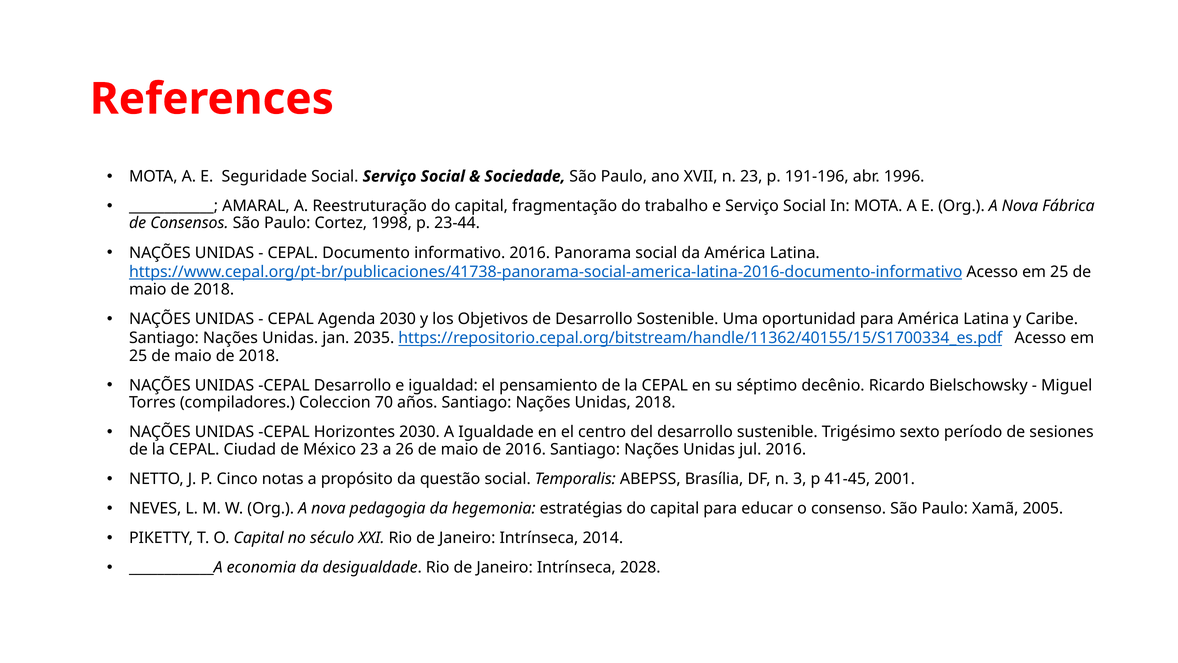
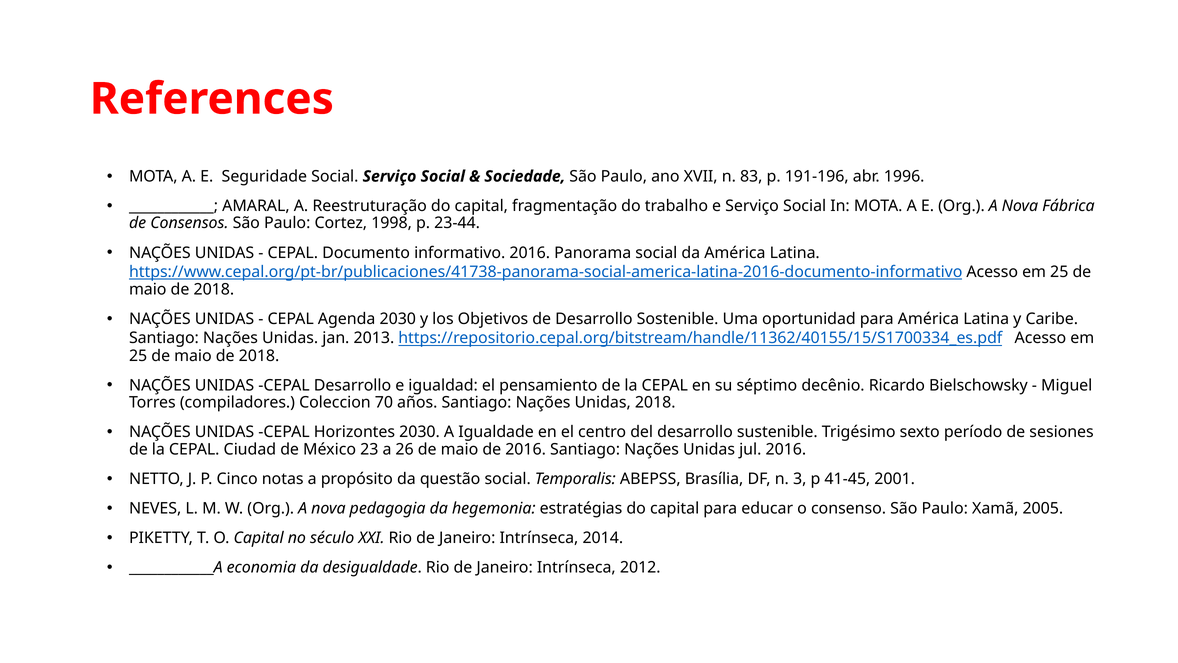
n 23: 23 -> 83 (751, 176)
2035: 2035 -> 2013 (374, 338)
2028: 2028 -> 2012 (640, 567)
